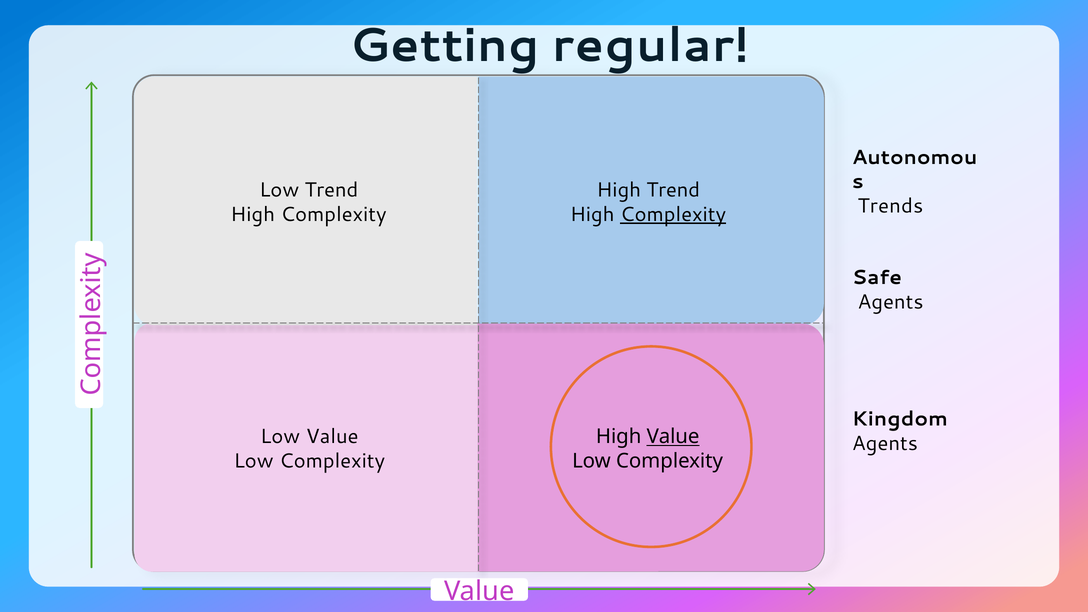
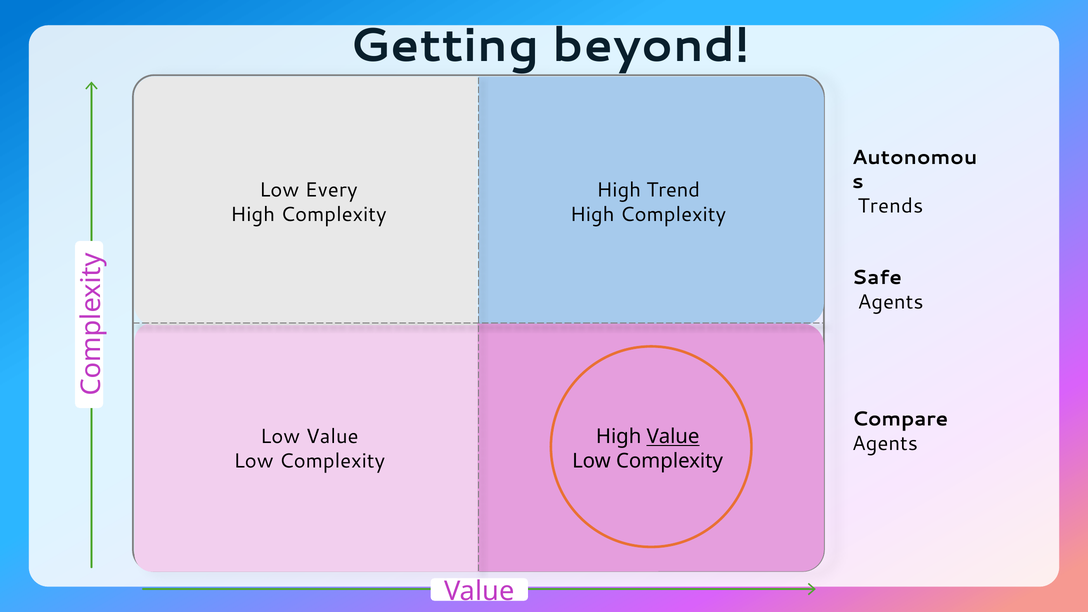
regular: regular -> beyond (651, 46)
Low Trend: Trend -> Every (331, 190)
Complexity underline: present -> none (673, 215)
Kingdom: Kingdom -> Compare (900, 419)
